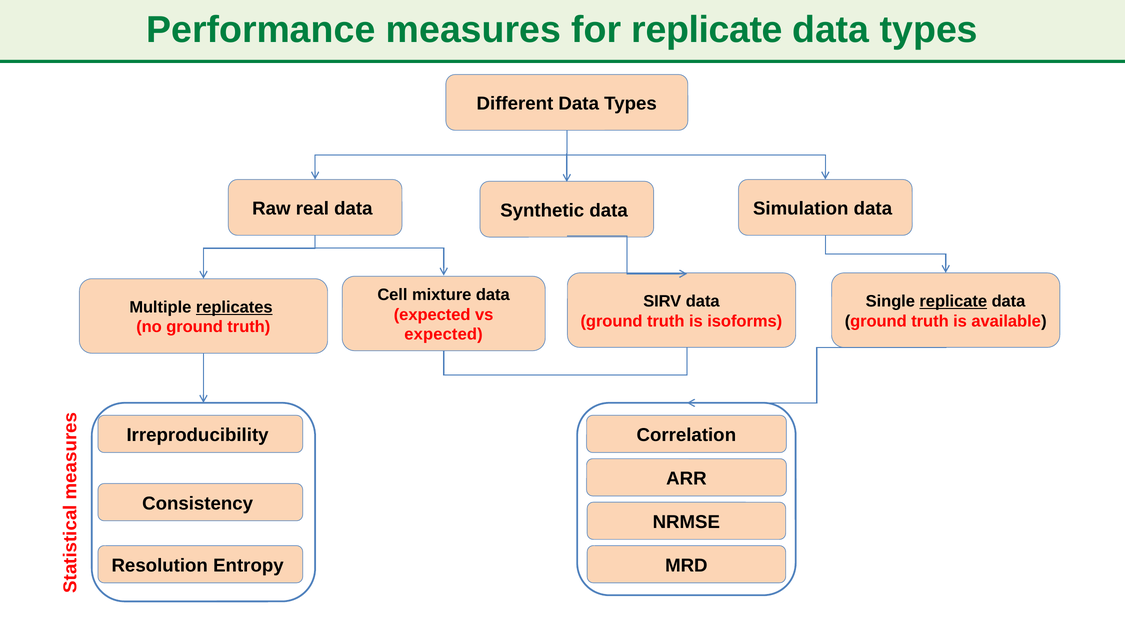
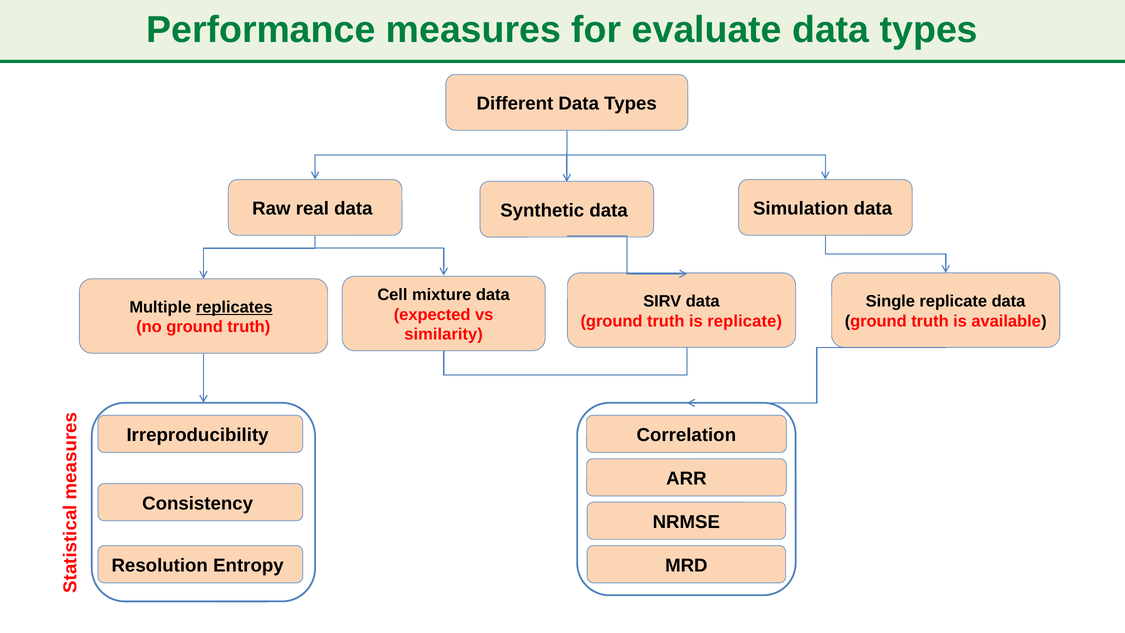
for replicate: replicate -> evaluate (707, 30)
replicate underline: present -> none (953, 301)
is isoforms: isoforms -> replicate (745, 321)
expected: expected -> similarity (444, 334)
